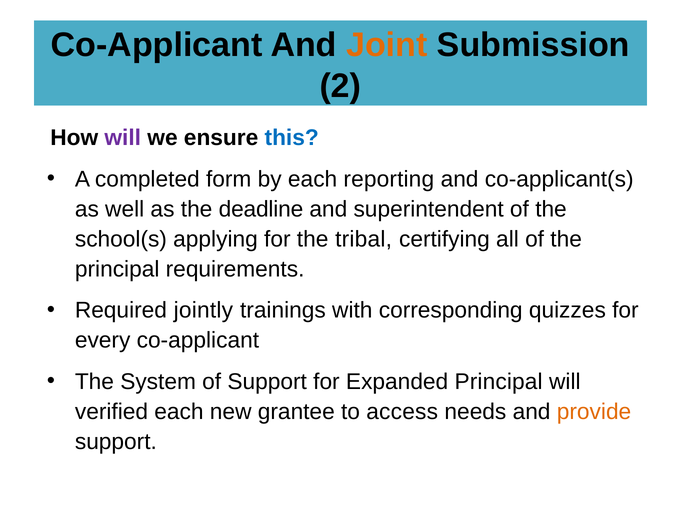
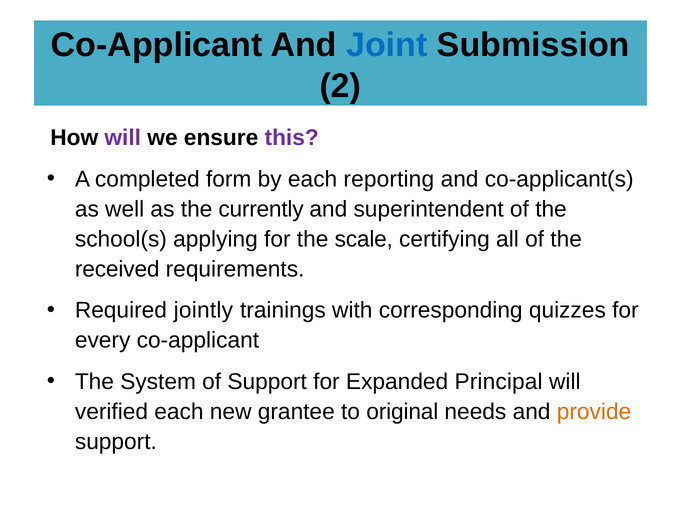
Joint colour: orange -> blue (387, 45)
this colour: blue -> purple (292, 138)
deadline: deadline -> currently (261, 209)
tribal: tribal -> scale (364, 239)
principal: principal -> received (117, 269)
access: access -> original (402, 411)
